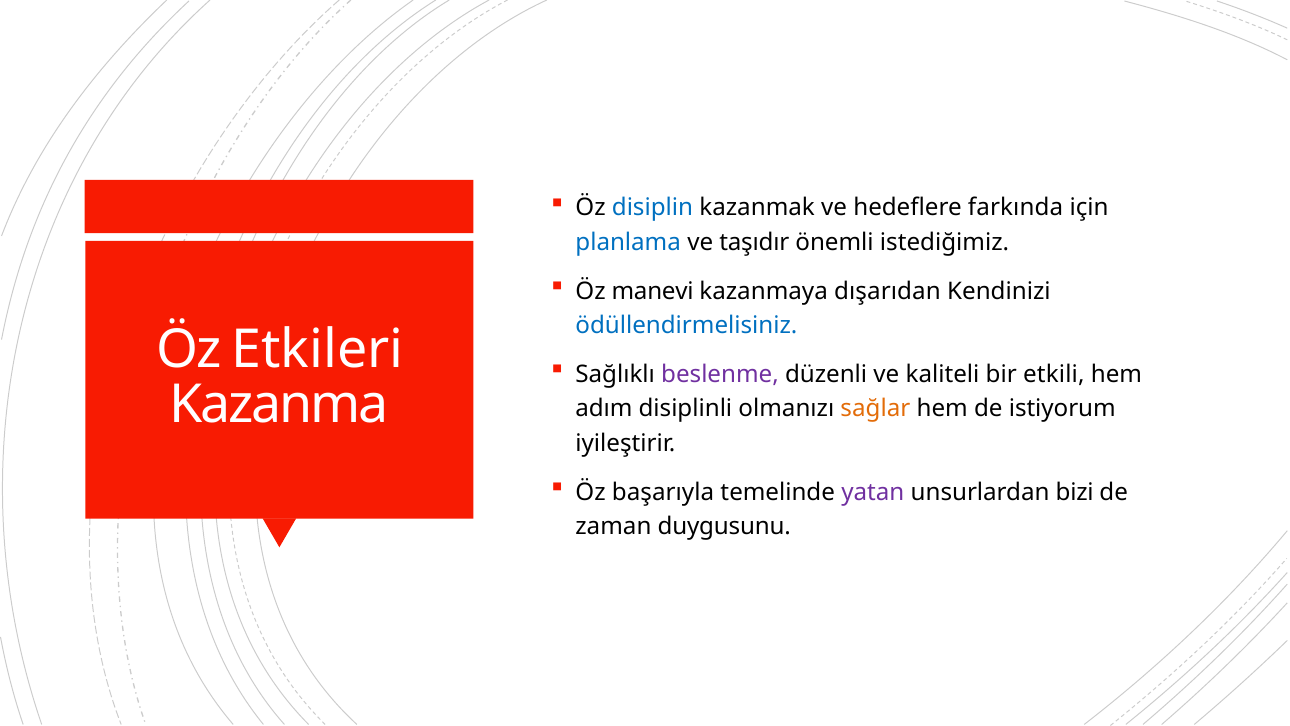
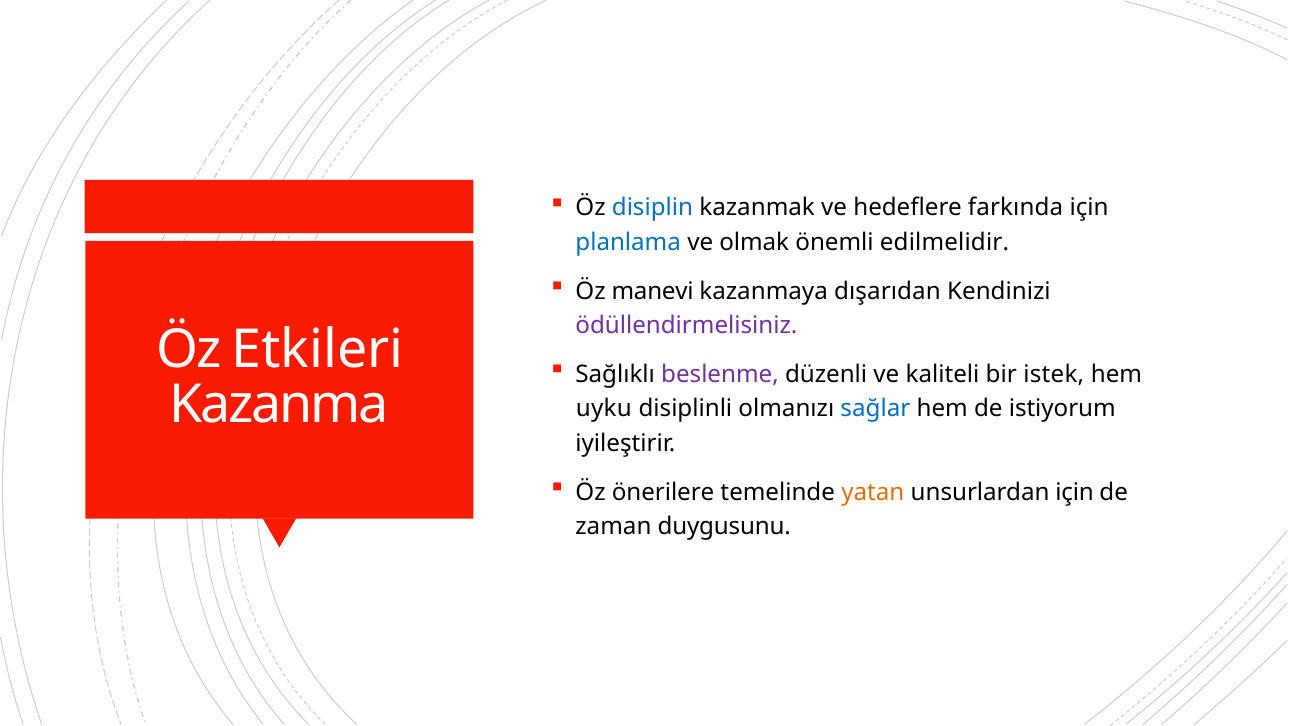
taşıdır: taşıdır -> olmak (754, 243)
istediğimiz: istediğimiz -> edilmelidir (944, 243)
ödüllendirmelisiniz colour: blue -> purple (686, 326)
etkili: etkili -> istek (1054, 374)
adım: adım -> uyku (604, 409)
sağlar colour: orange -> blue (875, 409)
başarıyla: başarıyla -> önerilere (663, 492)
yatan colour: purple -> orange (873, 492)
unsurlardan bizi: bizi -> için (1075, 492)
